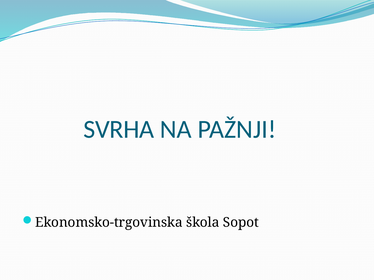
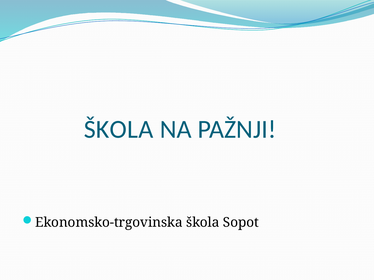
SVRHA: SVRHA -> ŠKOLA (119, 130)
